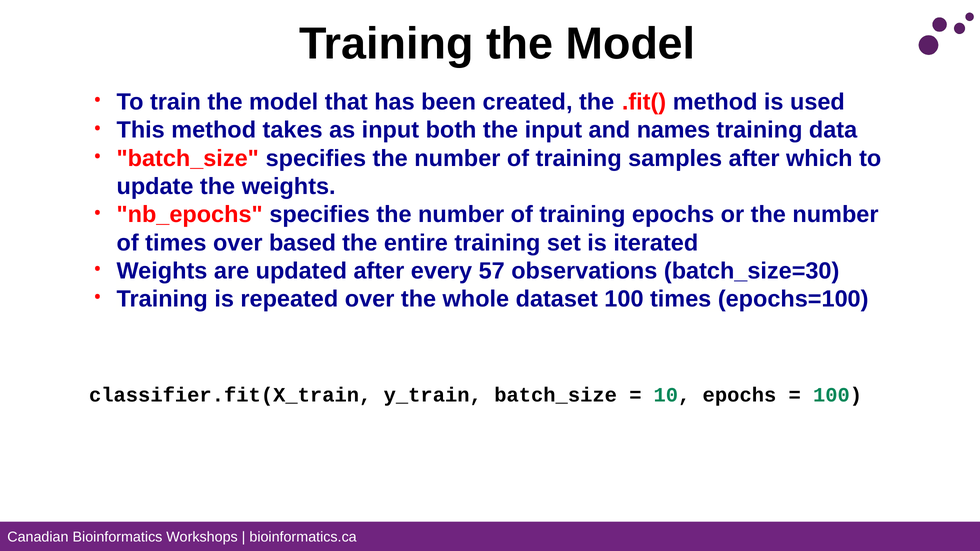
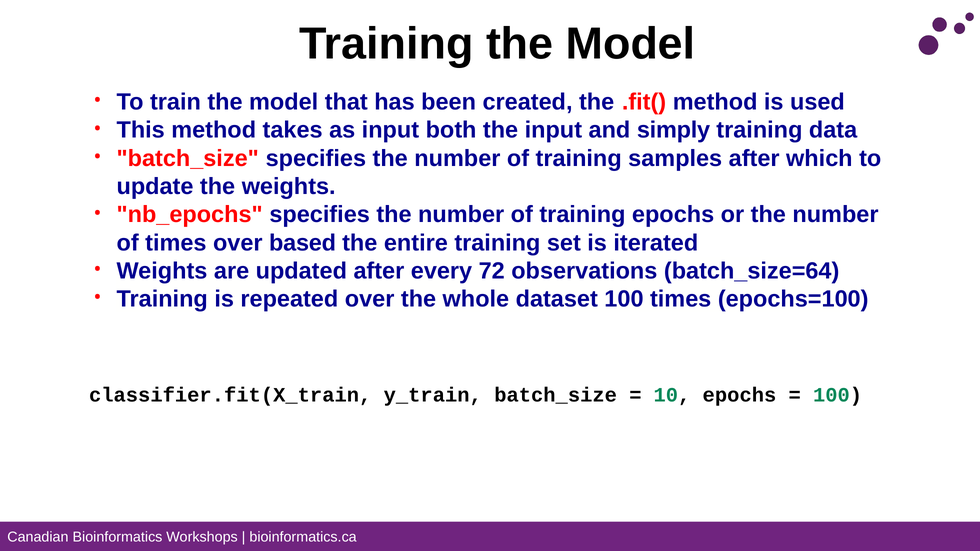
names: names -> simply (673, 130)
57: 57 -> 72 (492, 271)
batch_size=30: batch_size=30 -> batch_size=64 (752, 271)
